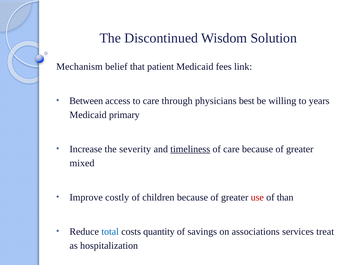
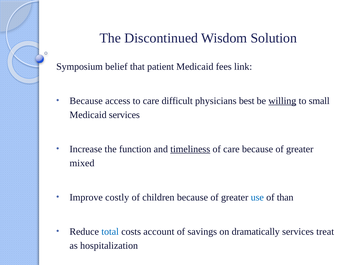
Mechanism: Mechanism -> Symposium (80, 67)
Between: Between -> Because (86, 101)
through: through -> difficult (177, 101)
willing underline: none -> present (282, 101)
years: years -> small (319, 101)
Medicaid primary: primary -> services (124, 115)
severity: severity -> function (135, 149)
use colour: red -> blue (257, 197)
quantity: quantity -> account (159, 231)
associations: associations -> dramatically (256, 231)
